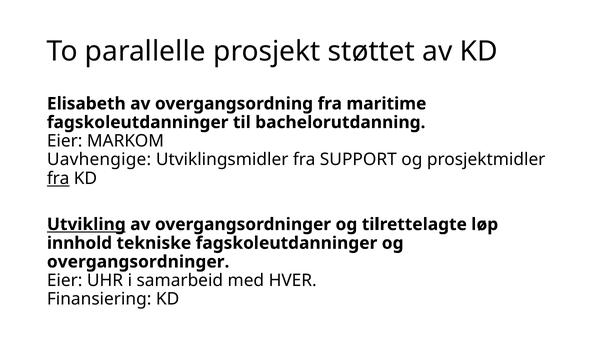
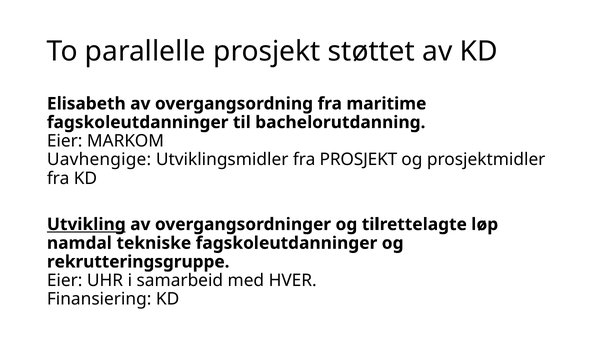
fra SUPPORT: SUPPORT -> PROSJEKT (358, 160)
fra underline: present -> none (58, 178)
innhold: innhold -> namdal (79, 243)
overgangsordninger: overgangsordninger -> rekrutteringsgruppe (138, 262)
